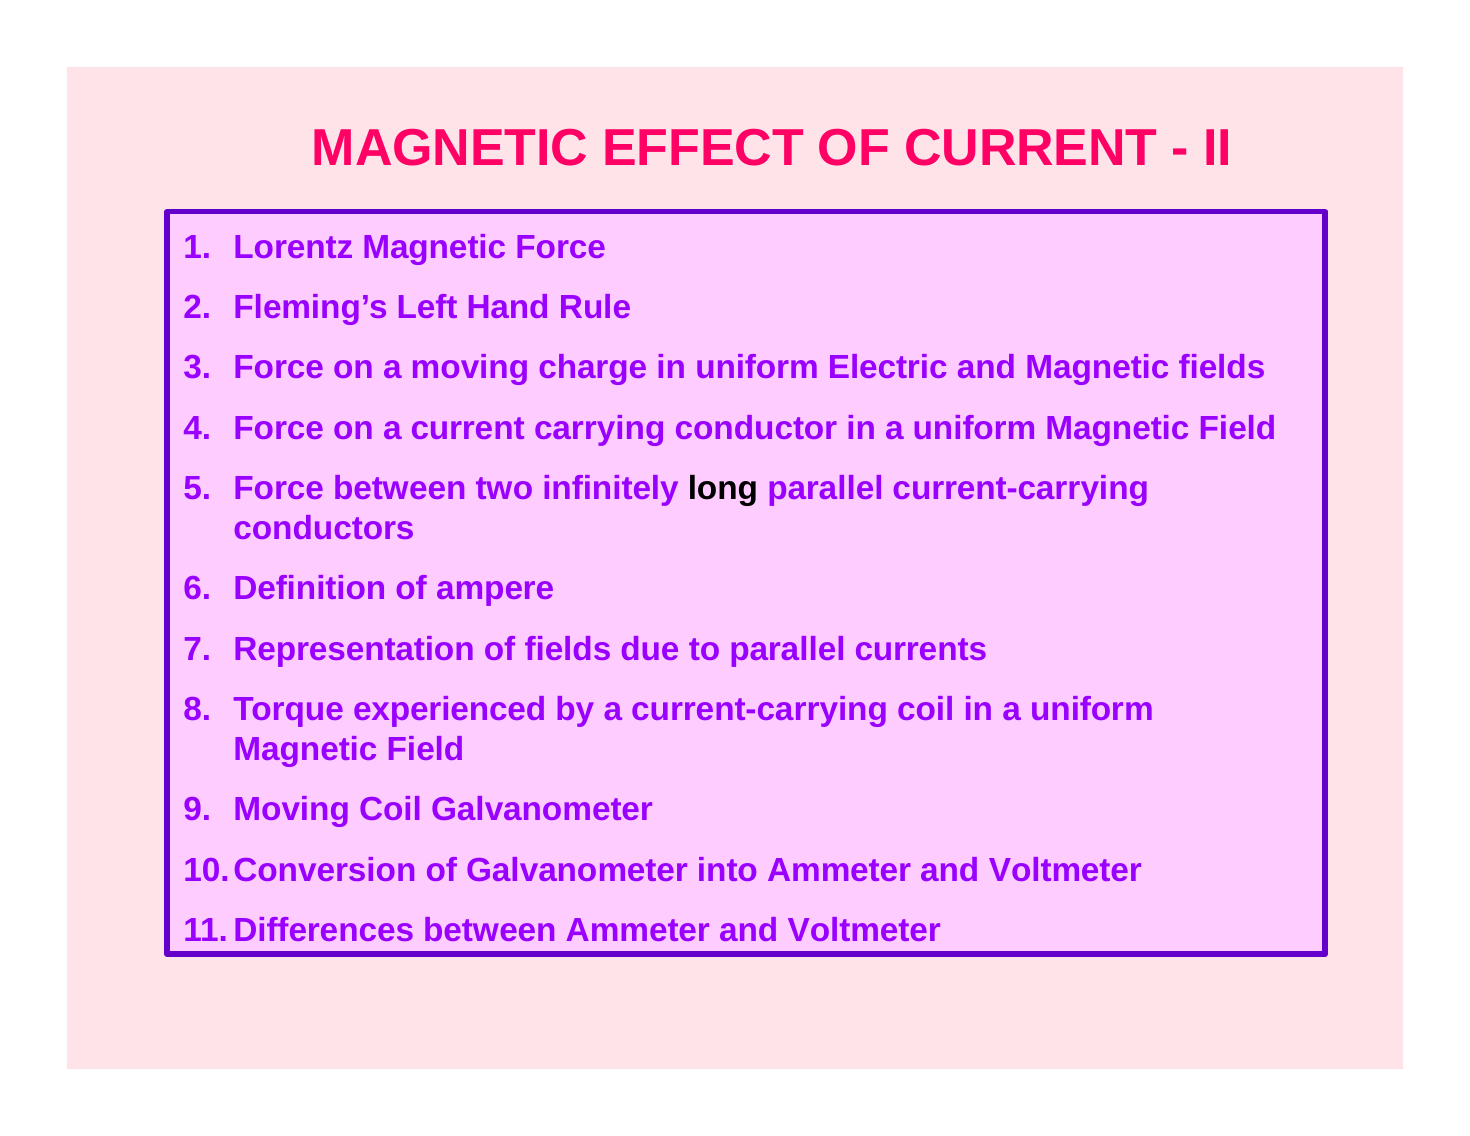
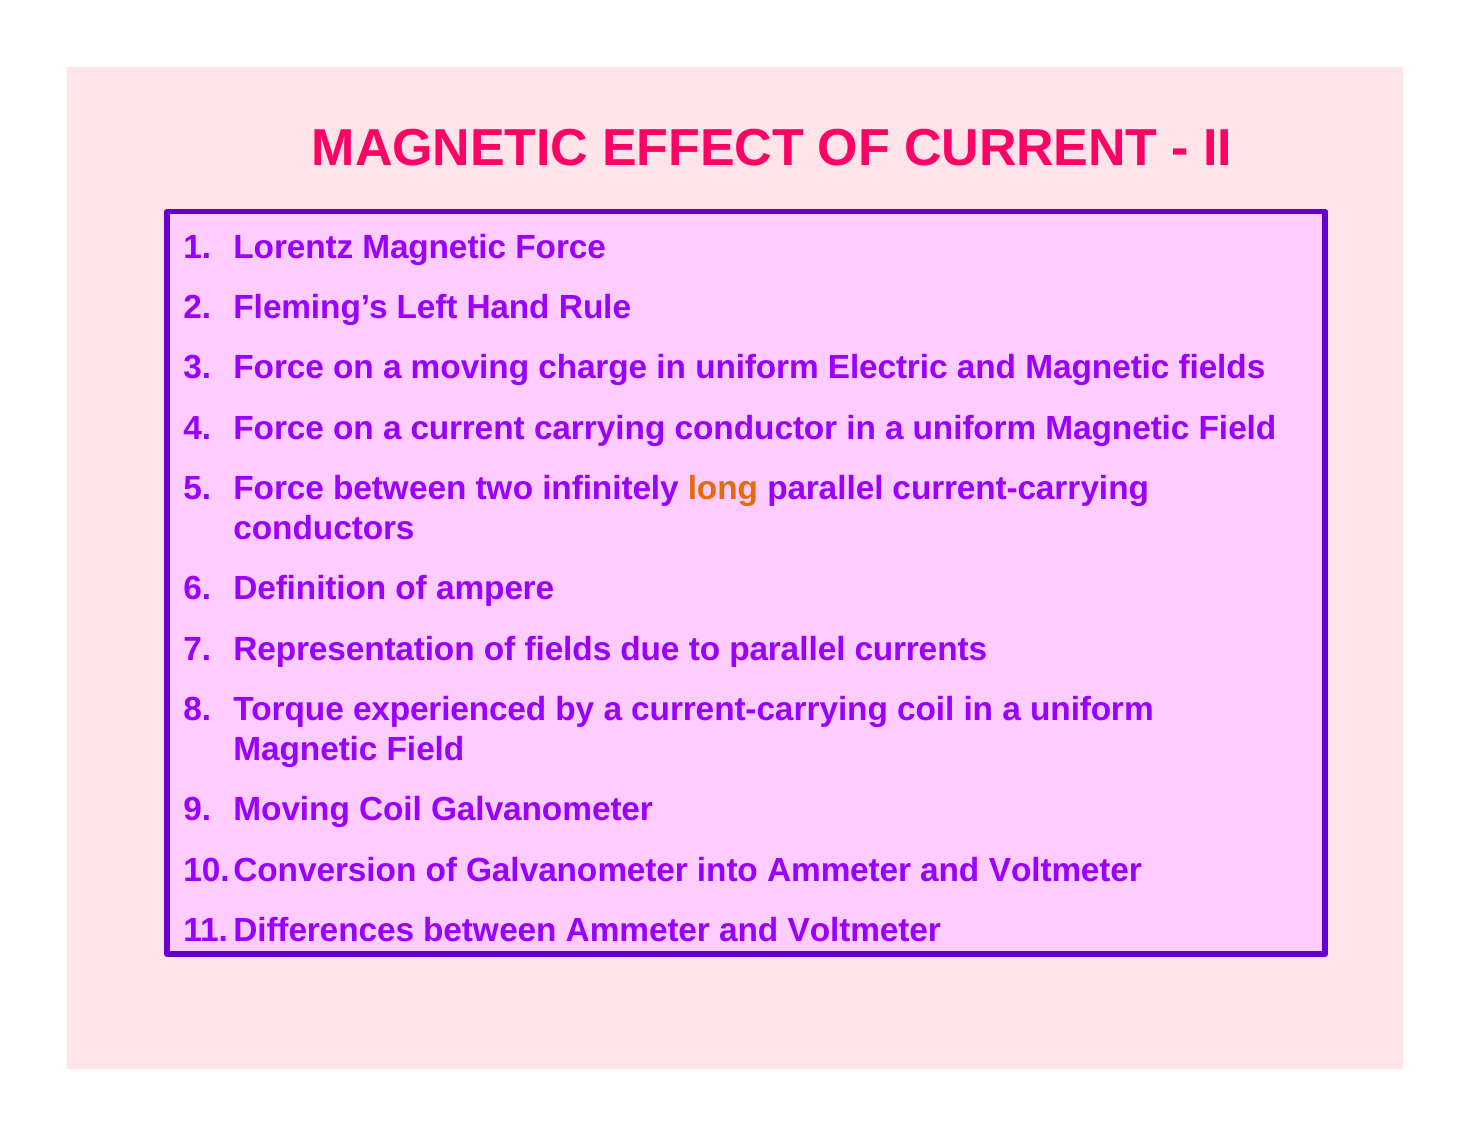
long colour: black -> orange (723, 488)
